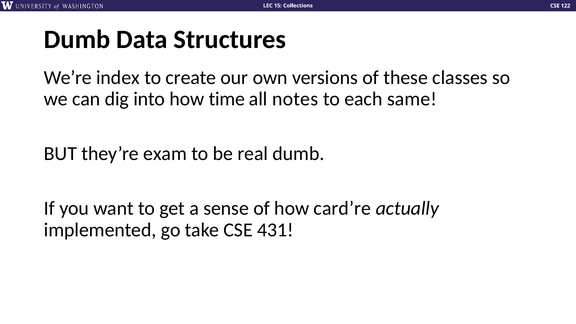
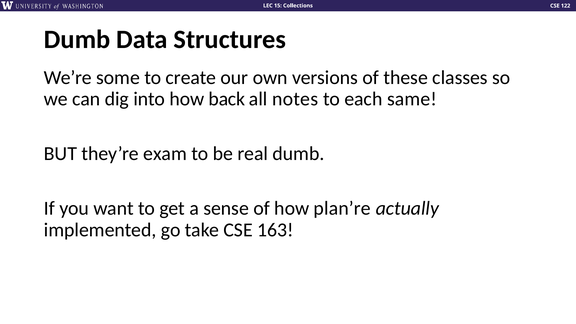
index: index -> some (118, 78)
time: time -> back (227, 99)
card’re: card’re -> plan’re (342, 208)
431: 431 -> 163 (275, 230)
